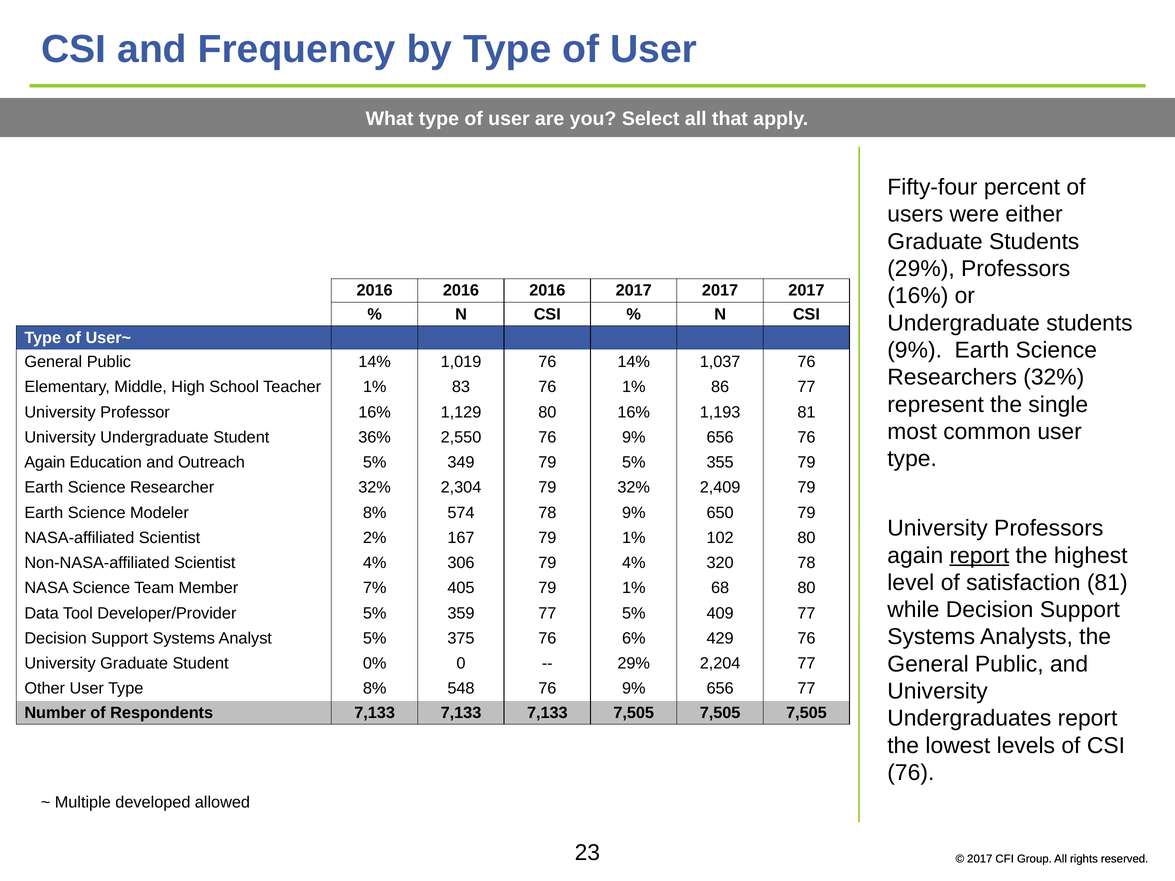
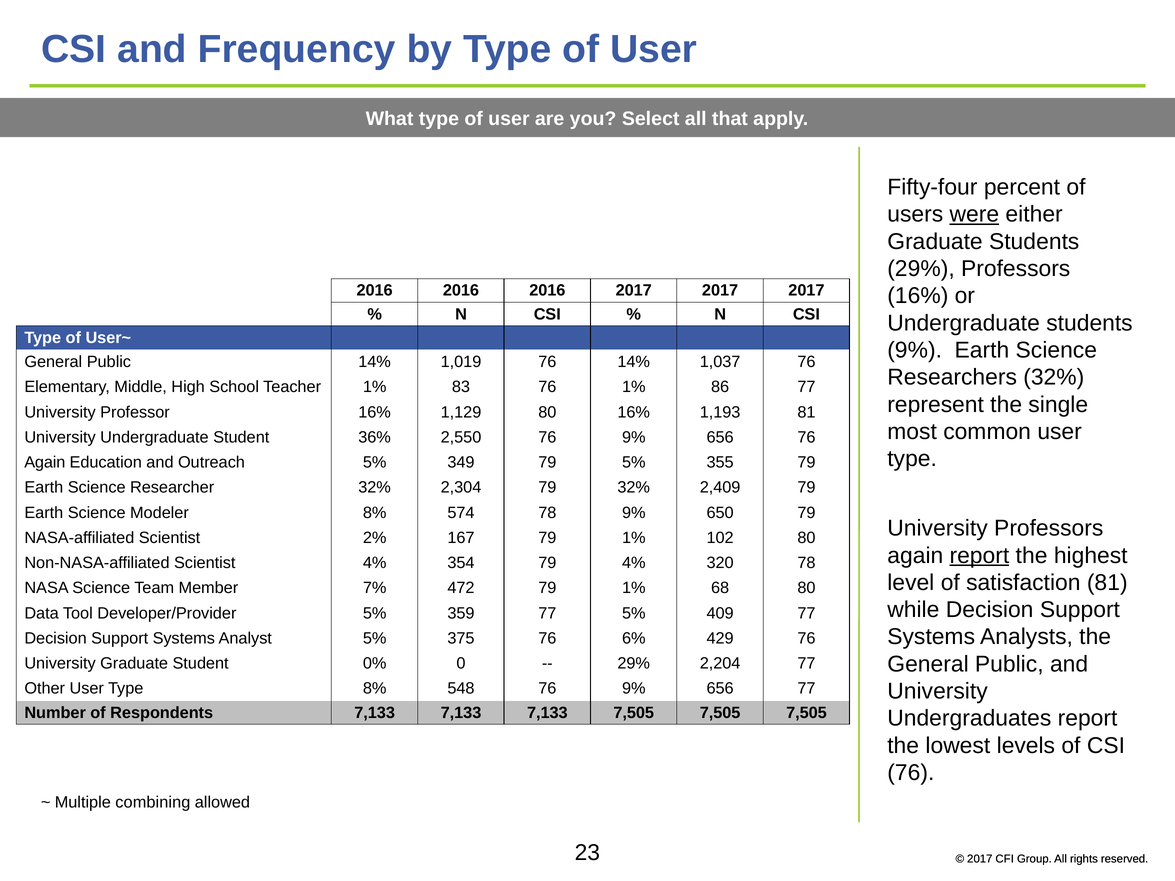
were underline: none -> present (974, 215)
306: 306 -> 354 (461, 563)
405: 405 -> 472 (461, 588)
developed: developed -> combining (153, 803)
